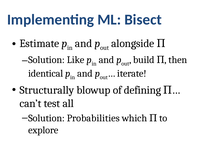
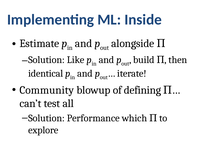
Bisect: Bisect -> Inside (143, 20)
Structurally: Structurally -> Community (47, 90)
Probabilities: Probabilities -> Performance (93, 118)
